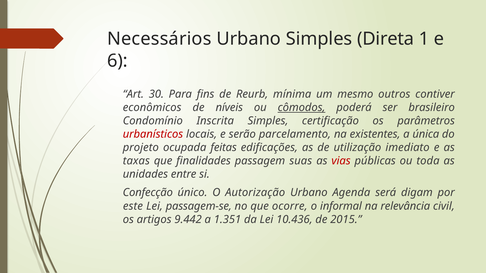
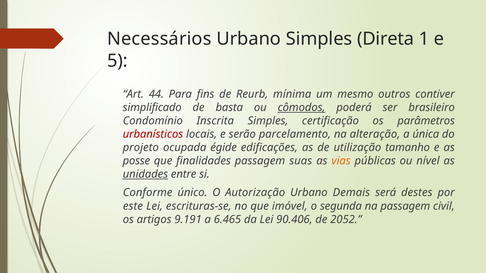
6: 6 -> 5 (117, 61)
30: 30 -> 44 (156, 94)
econômicos: econômicos -> simplificado (152, 108)
níveis: níveis -> basta (229, 108)
existentes: existentes -> alteração (375, 134)
feitas: feitas -> égide (224, 148)
imediato: imediato -> tamanho (408, 148)
taxas: taxas -> posse (136, 161)
vias colour: red -> orange (341, 161)
toda: toda -> nível (428, 161)
unidades underline: none -> present (145, 174)
Confecção: Confecção -> Conforme (148, 193)
Agenda: Agenda -> Demais (351, 193)
digam: digam -> destes (417, 193)
passagem-se: passagem-se -> escrituras-se (199, 206)
ocorre: ocorre -> imóvel (290, 206)
informal: informal -> segunda (341, 206)
na relevância: relevância -> passagem (405, 206)
9.442: 9.442 -> 9.191 (188, 220)
1.351: 1.351 -> 6.465 (227, 220)
10.436: 10.436 -> 90.406 (294, 220)
2015: 2015 -> 2052 (346, 220)
